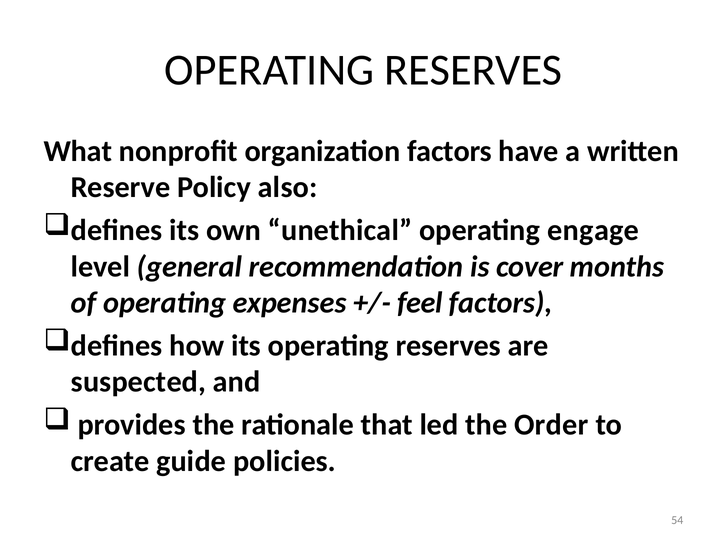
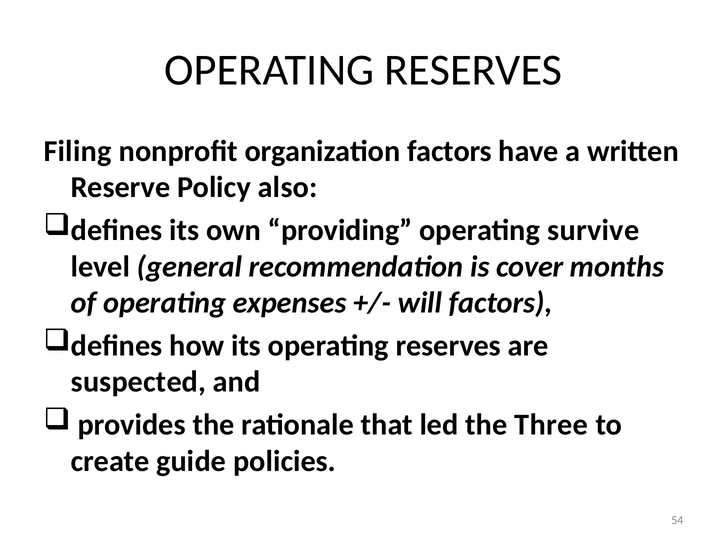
What: What -> Filing (78, 151)
unethical: unethical -> providing (340, 230)
engage: engage -> survive (593, 230)
feel: feel -> will (420, 303)
Order: Order -> Three (551, 425)
